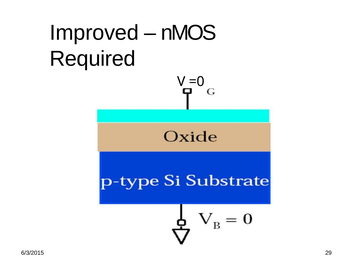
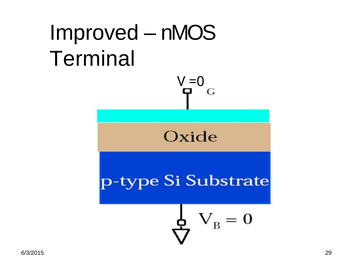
Required: Required -> Terminal (92, 59)
